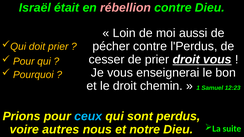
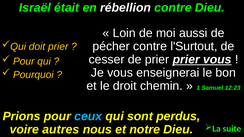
rébellion colour: pink -> white (126, 8)
l'Perdus: l'Perdus -> l'Surtout (194, 46)
prier droit: droit -> prier (186, 60)
